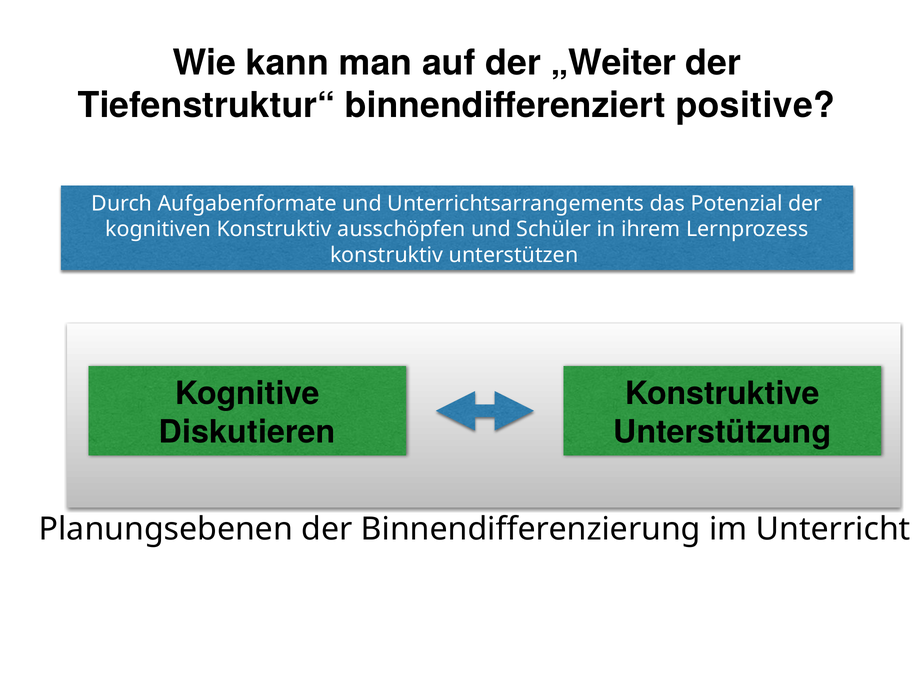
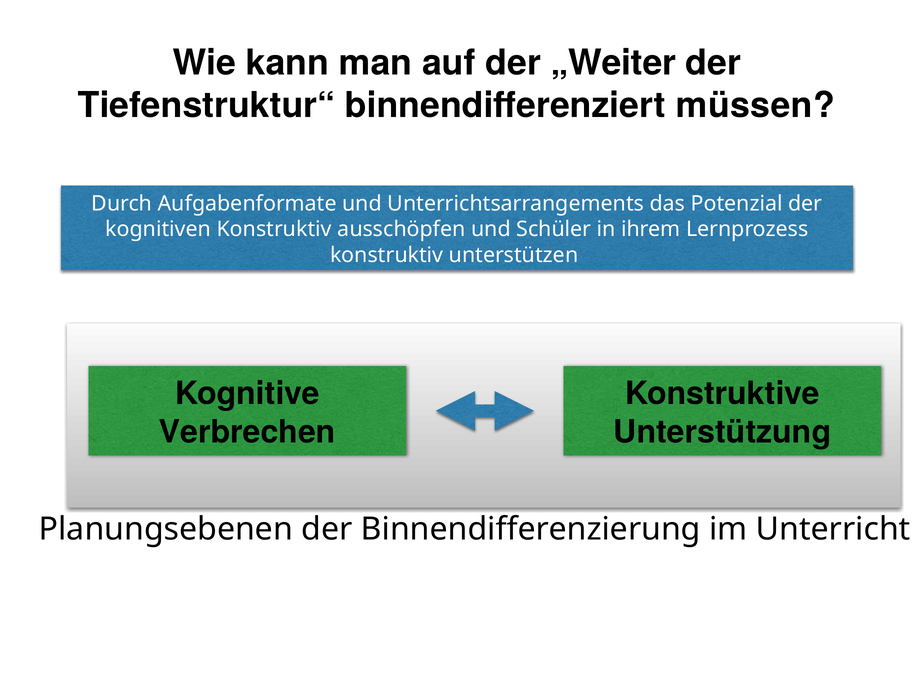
positive: positive -> müssen (755, 106)
Diskutieren: Diskutieren -> Verbrechen (247, 433)
